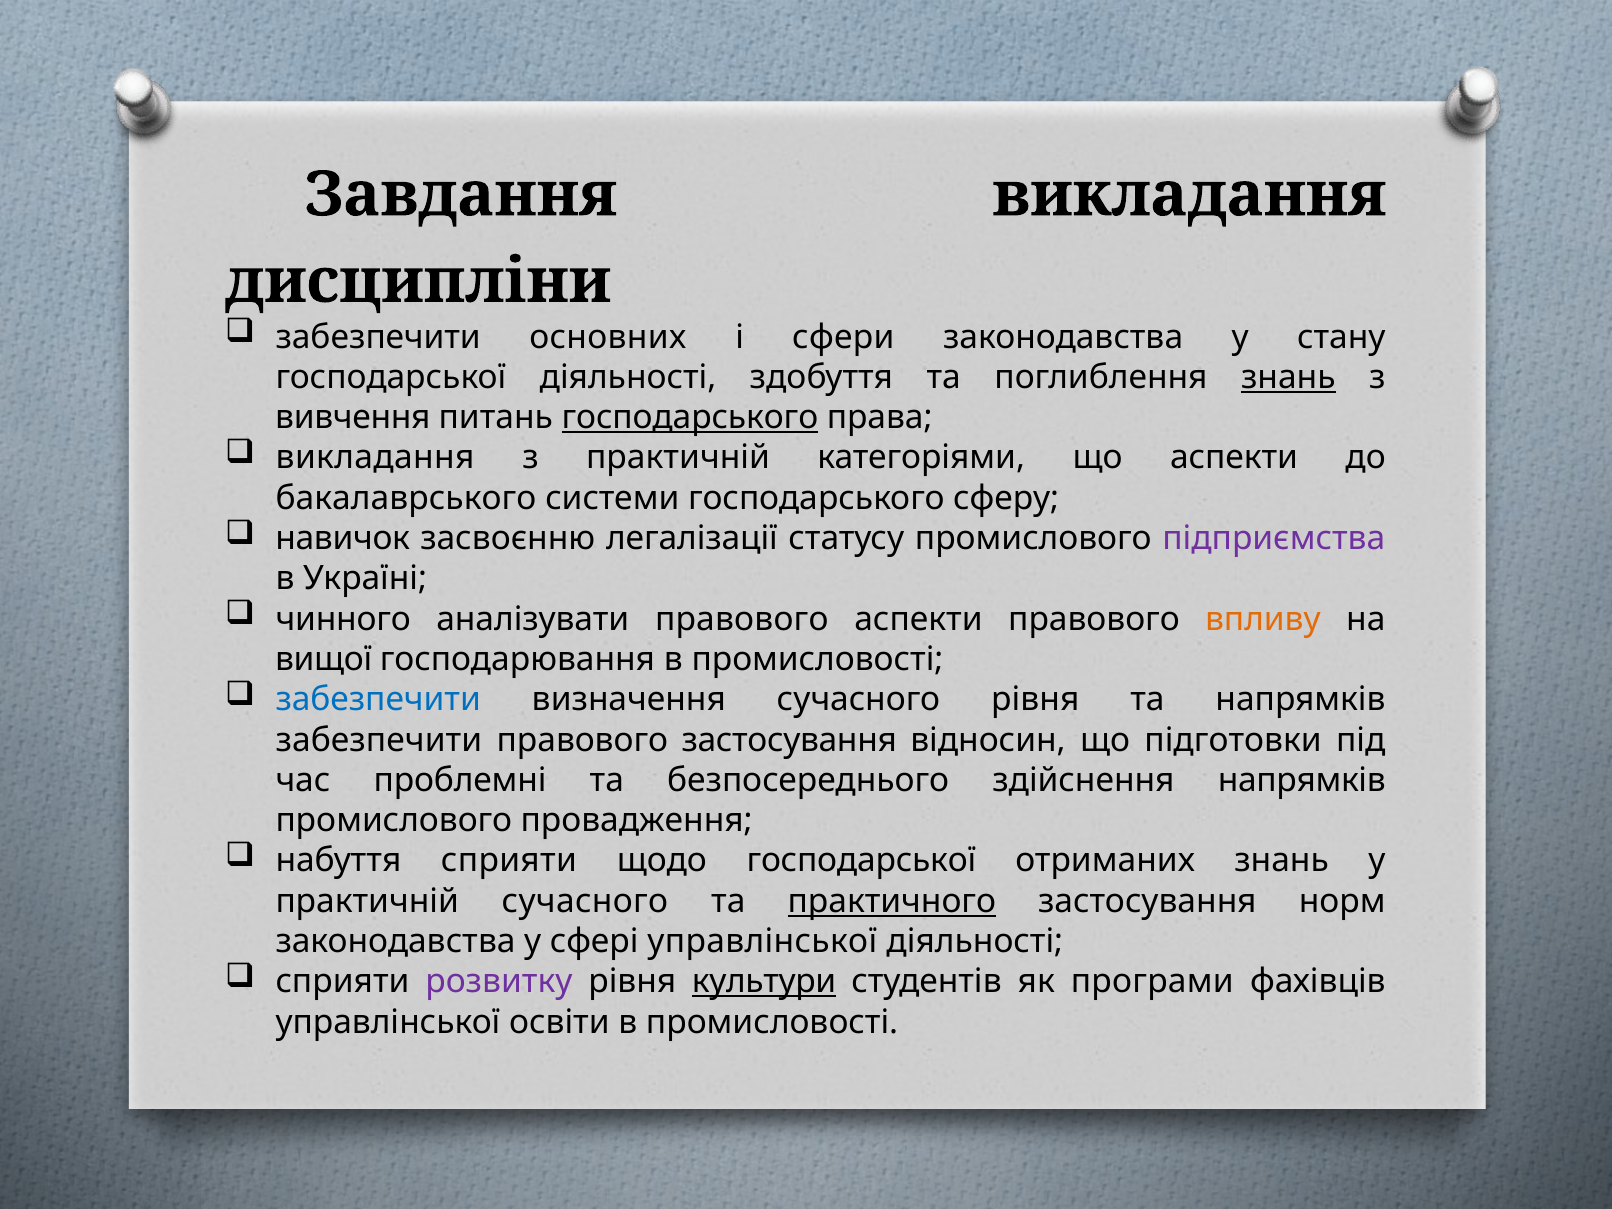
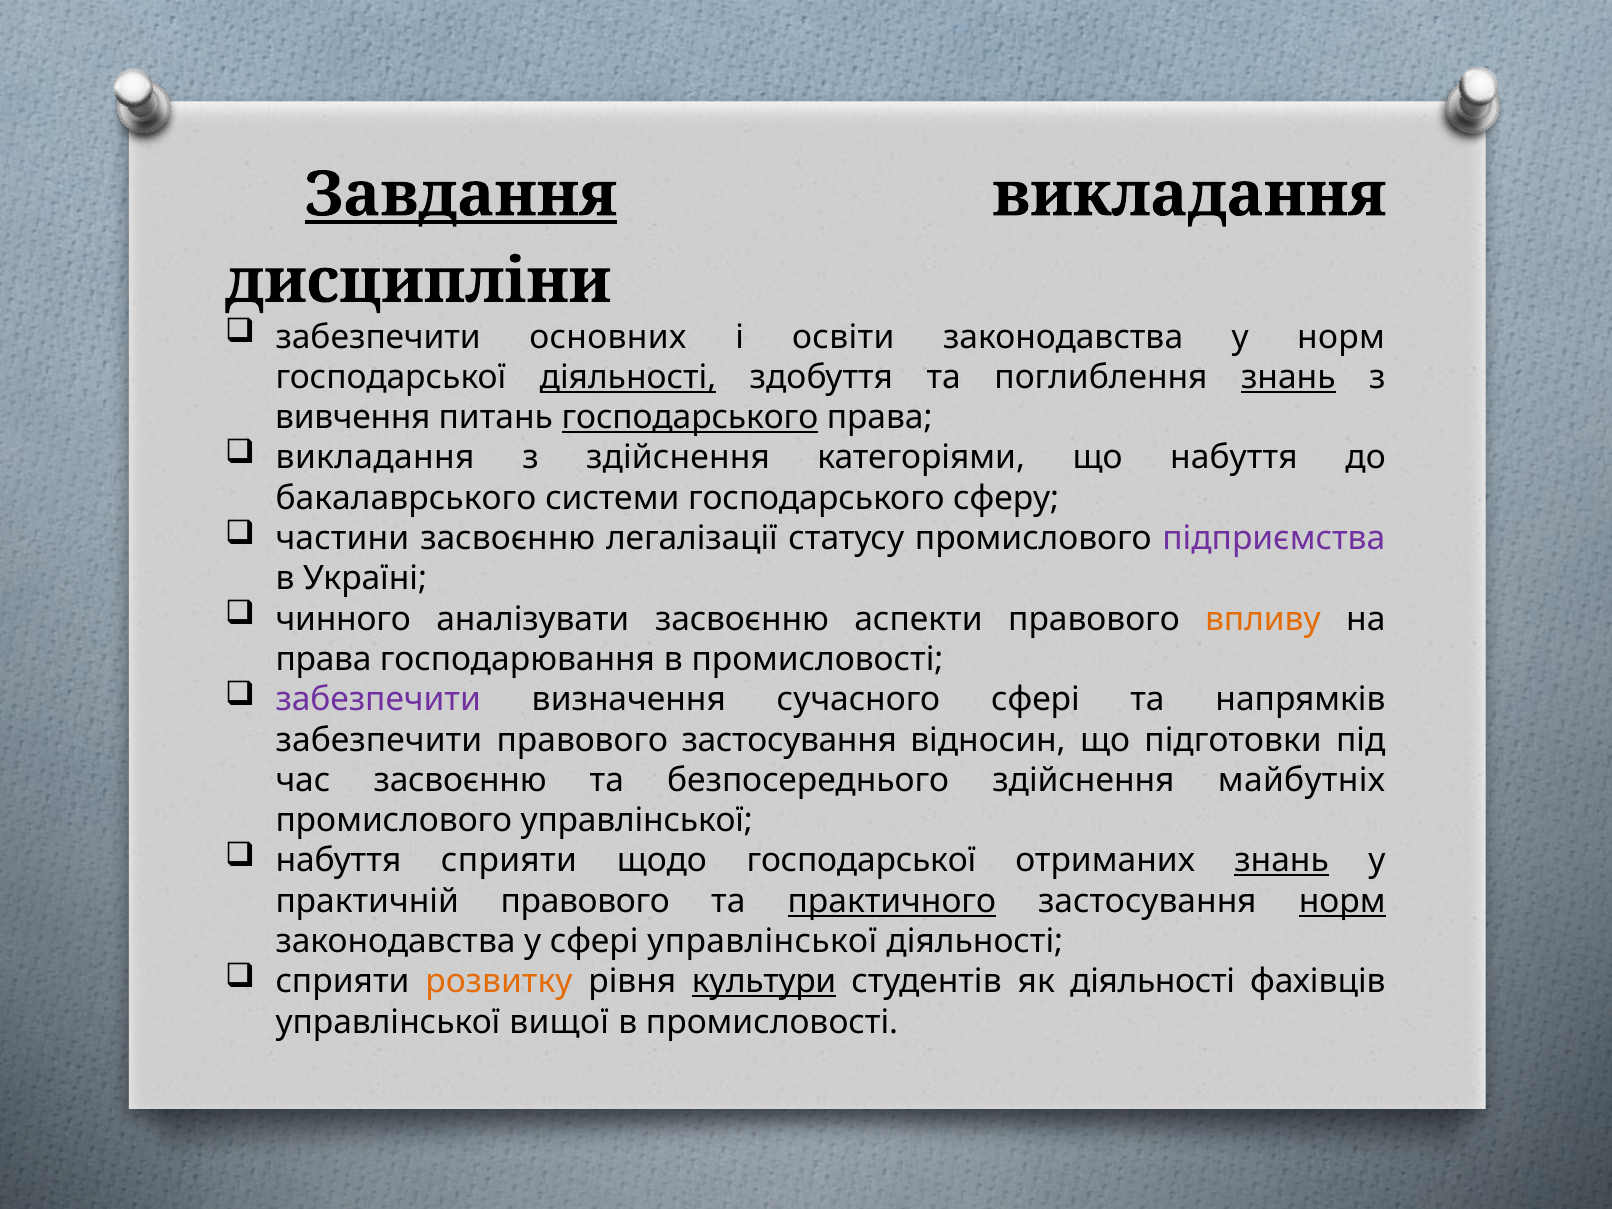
Завдання underline: none -> present (461, 195)
сфери: сфери -> освіти (843, 337)
у стану: стану -> норм (1341, 337)
діяльності underline: none -> present (628, 377)
з практичній: практичній -> здійснення (678, 458)
що аспекти: аспекти -> набуття (1234, 458)
навичок: навичок -> частини (342, 538)
аналізувати правового: правового -> засвоєнню (742, 619)
вищої: вищої -> права (324, 659)
забезпечити colour: blue -> purple (378, 700)
сучасного рівня: рівня -> сфері (1035, 700)
час проблемні: проблемні -> засвоєнню (460, 780)
здійснення напрямків: напрямків -> майбутніх (1301, 780)
промислового провадження: провадження -> управлінської (637, 821)
знань underline: none -> present (1282, 861)
практичній сучасного: сучасного -> правового (585, 901)
норм underline: none -> present (1342, 901)
розвитку colour: purple -> orange (499, 982)
як програми: програми -> діяльності (1153, 982)
освіти: освіти -> вищої (559, 1022)
